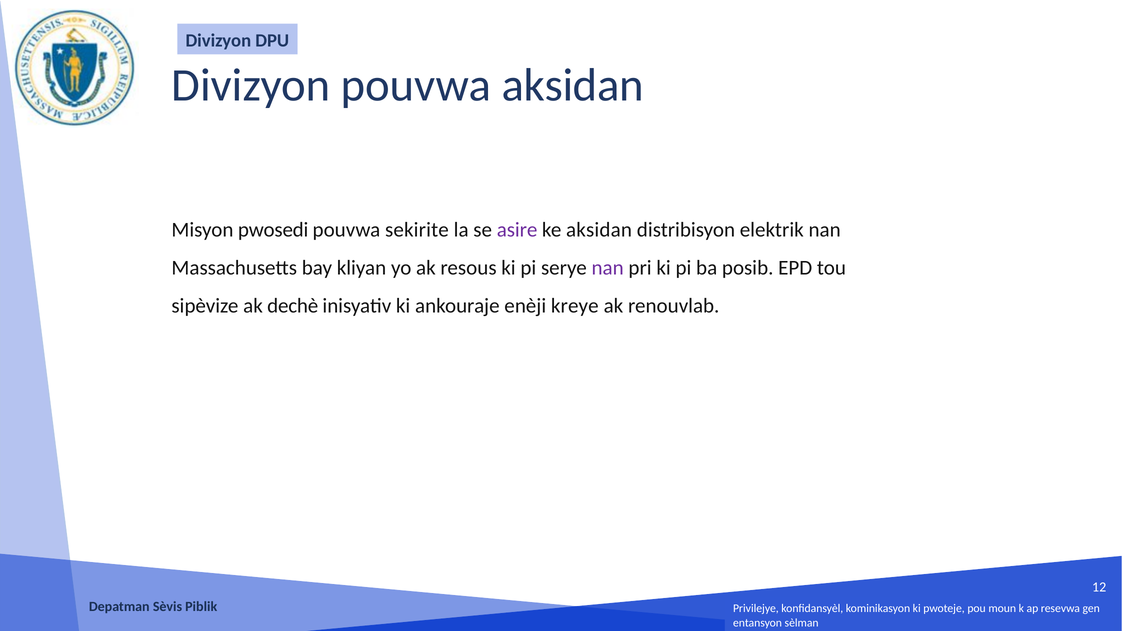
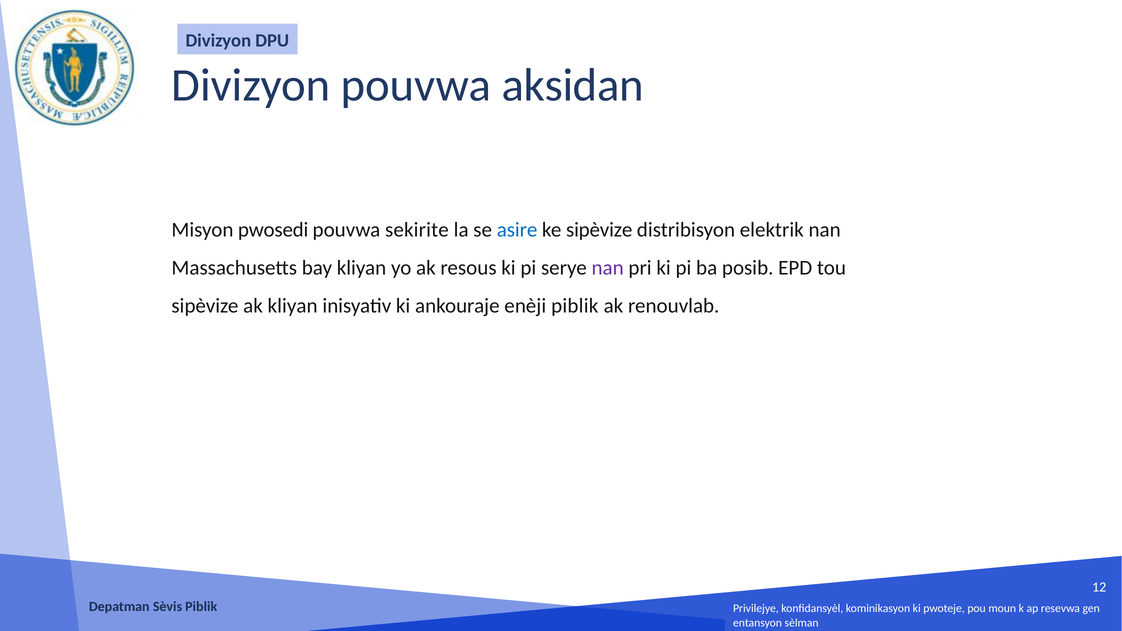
asire colour: purple -> blue (517, 230)
ke aksidan: aksidan -> sipèvize (599, 230)
ak dechè: dechè -> kliyan (293, 306)
enèji kreye: kreye -> piblik (575, 306)
